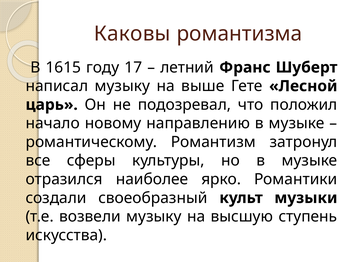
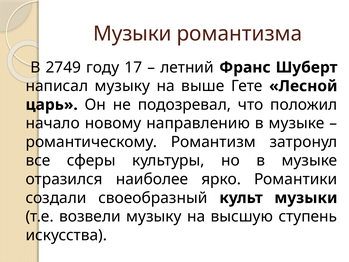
Каковы: Каковы -> Музыки (132, 34)
1615: 1615 -> 2749 (63, 67)
